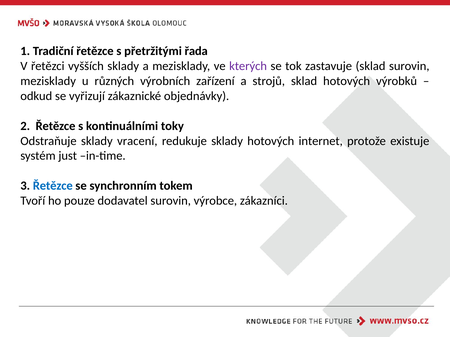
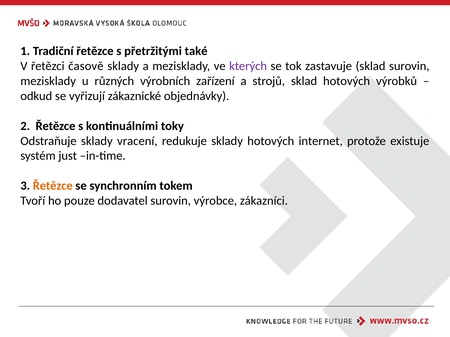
řada: řada -> také (196, 51)
vyšších: vyšších -> časově (86, 66)
Řetězce colour: blue -> orange (53, 186)
